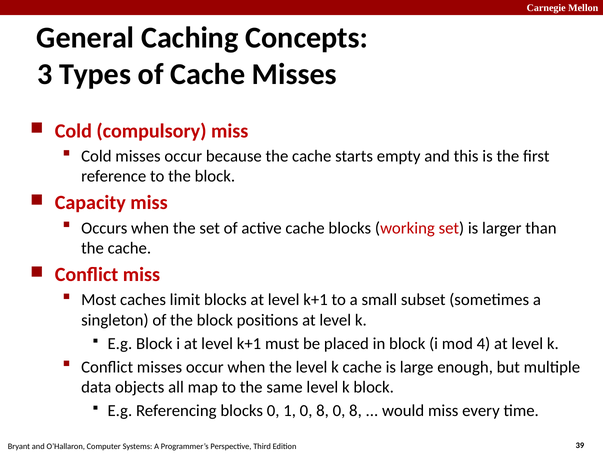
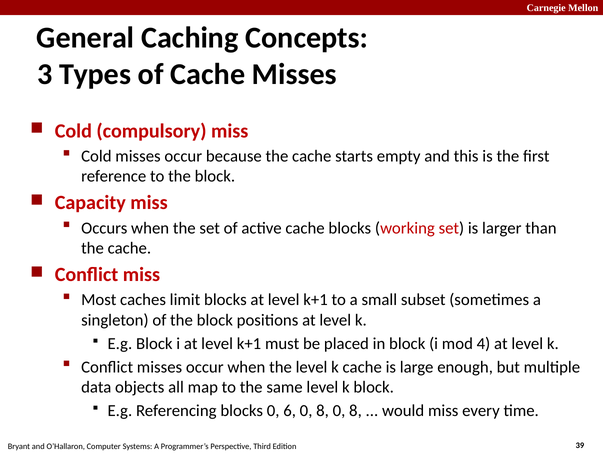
1: 1 -> 6 (290, 410)
